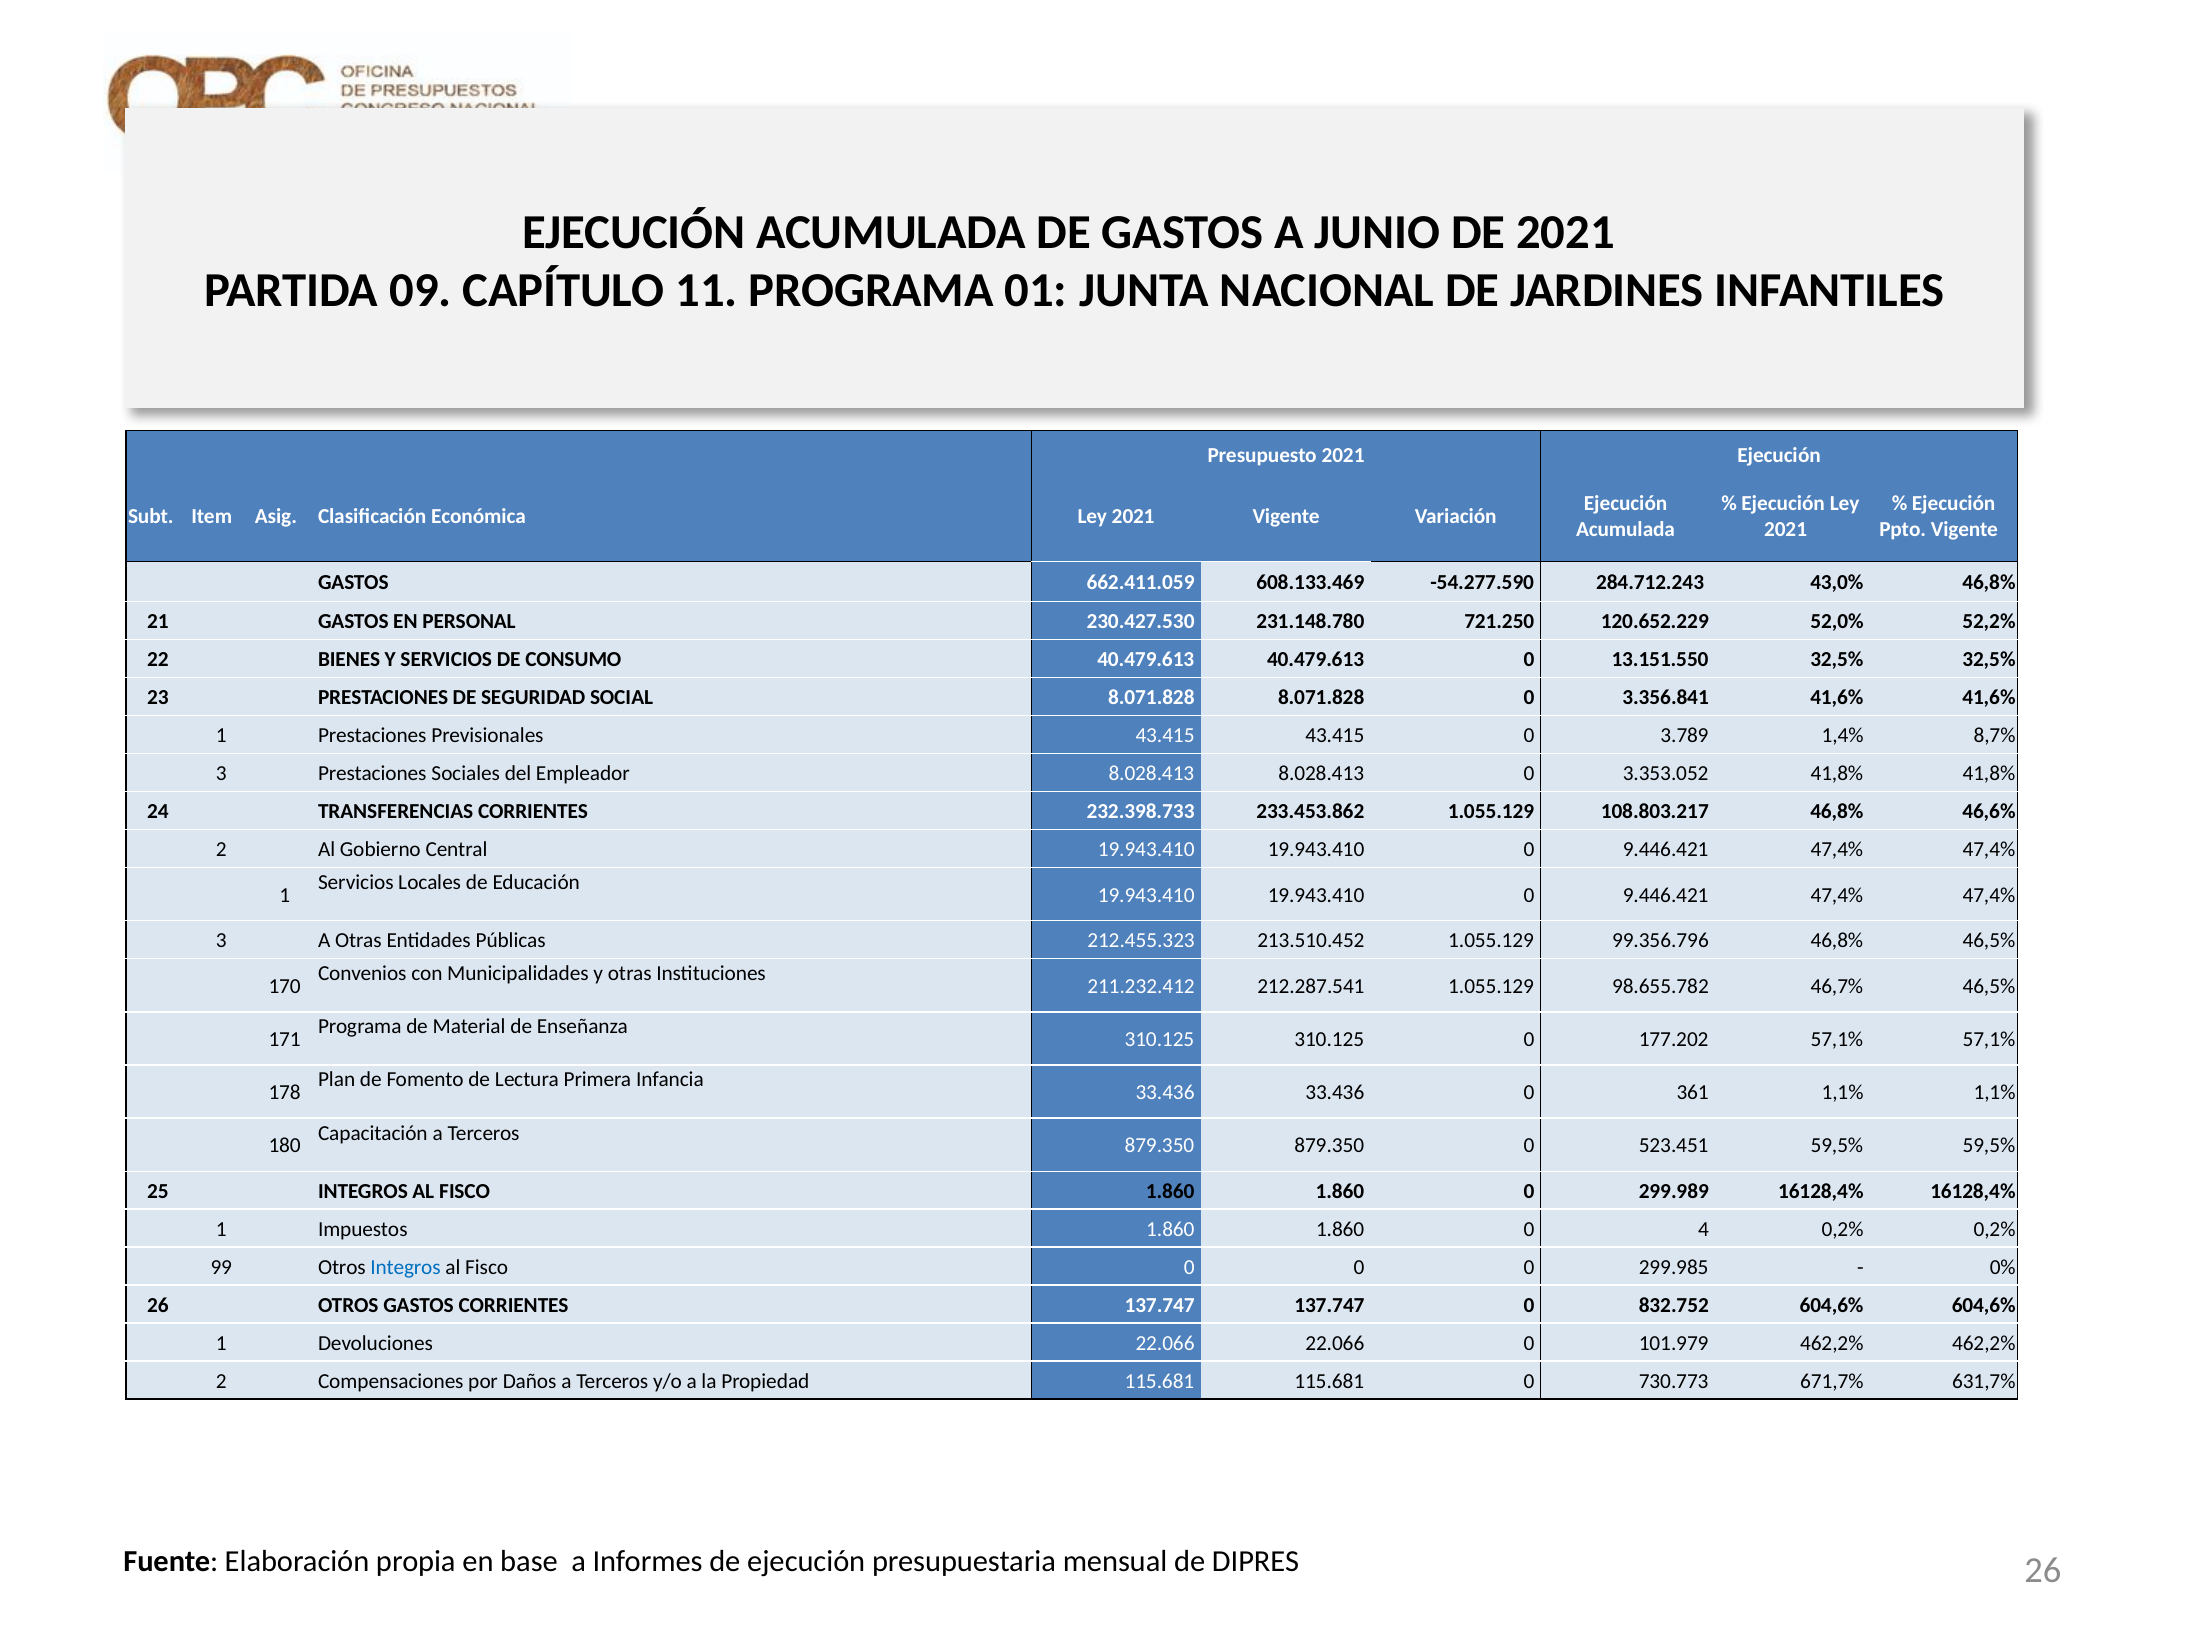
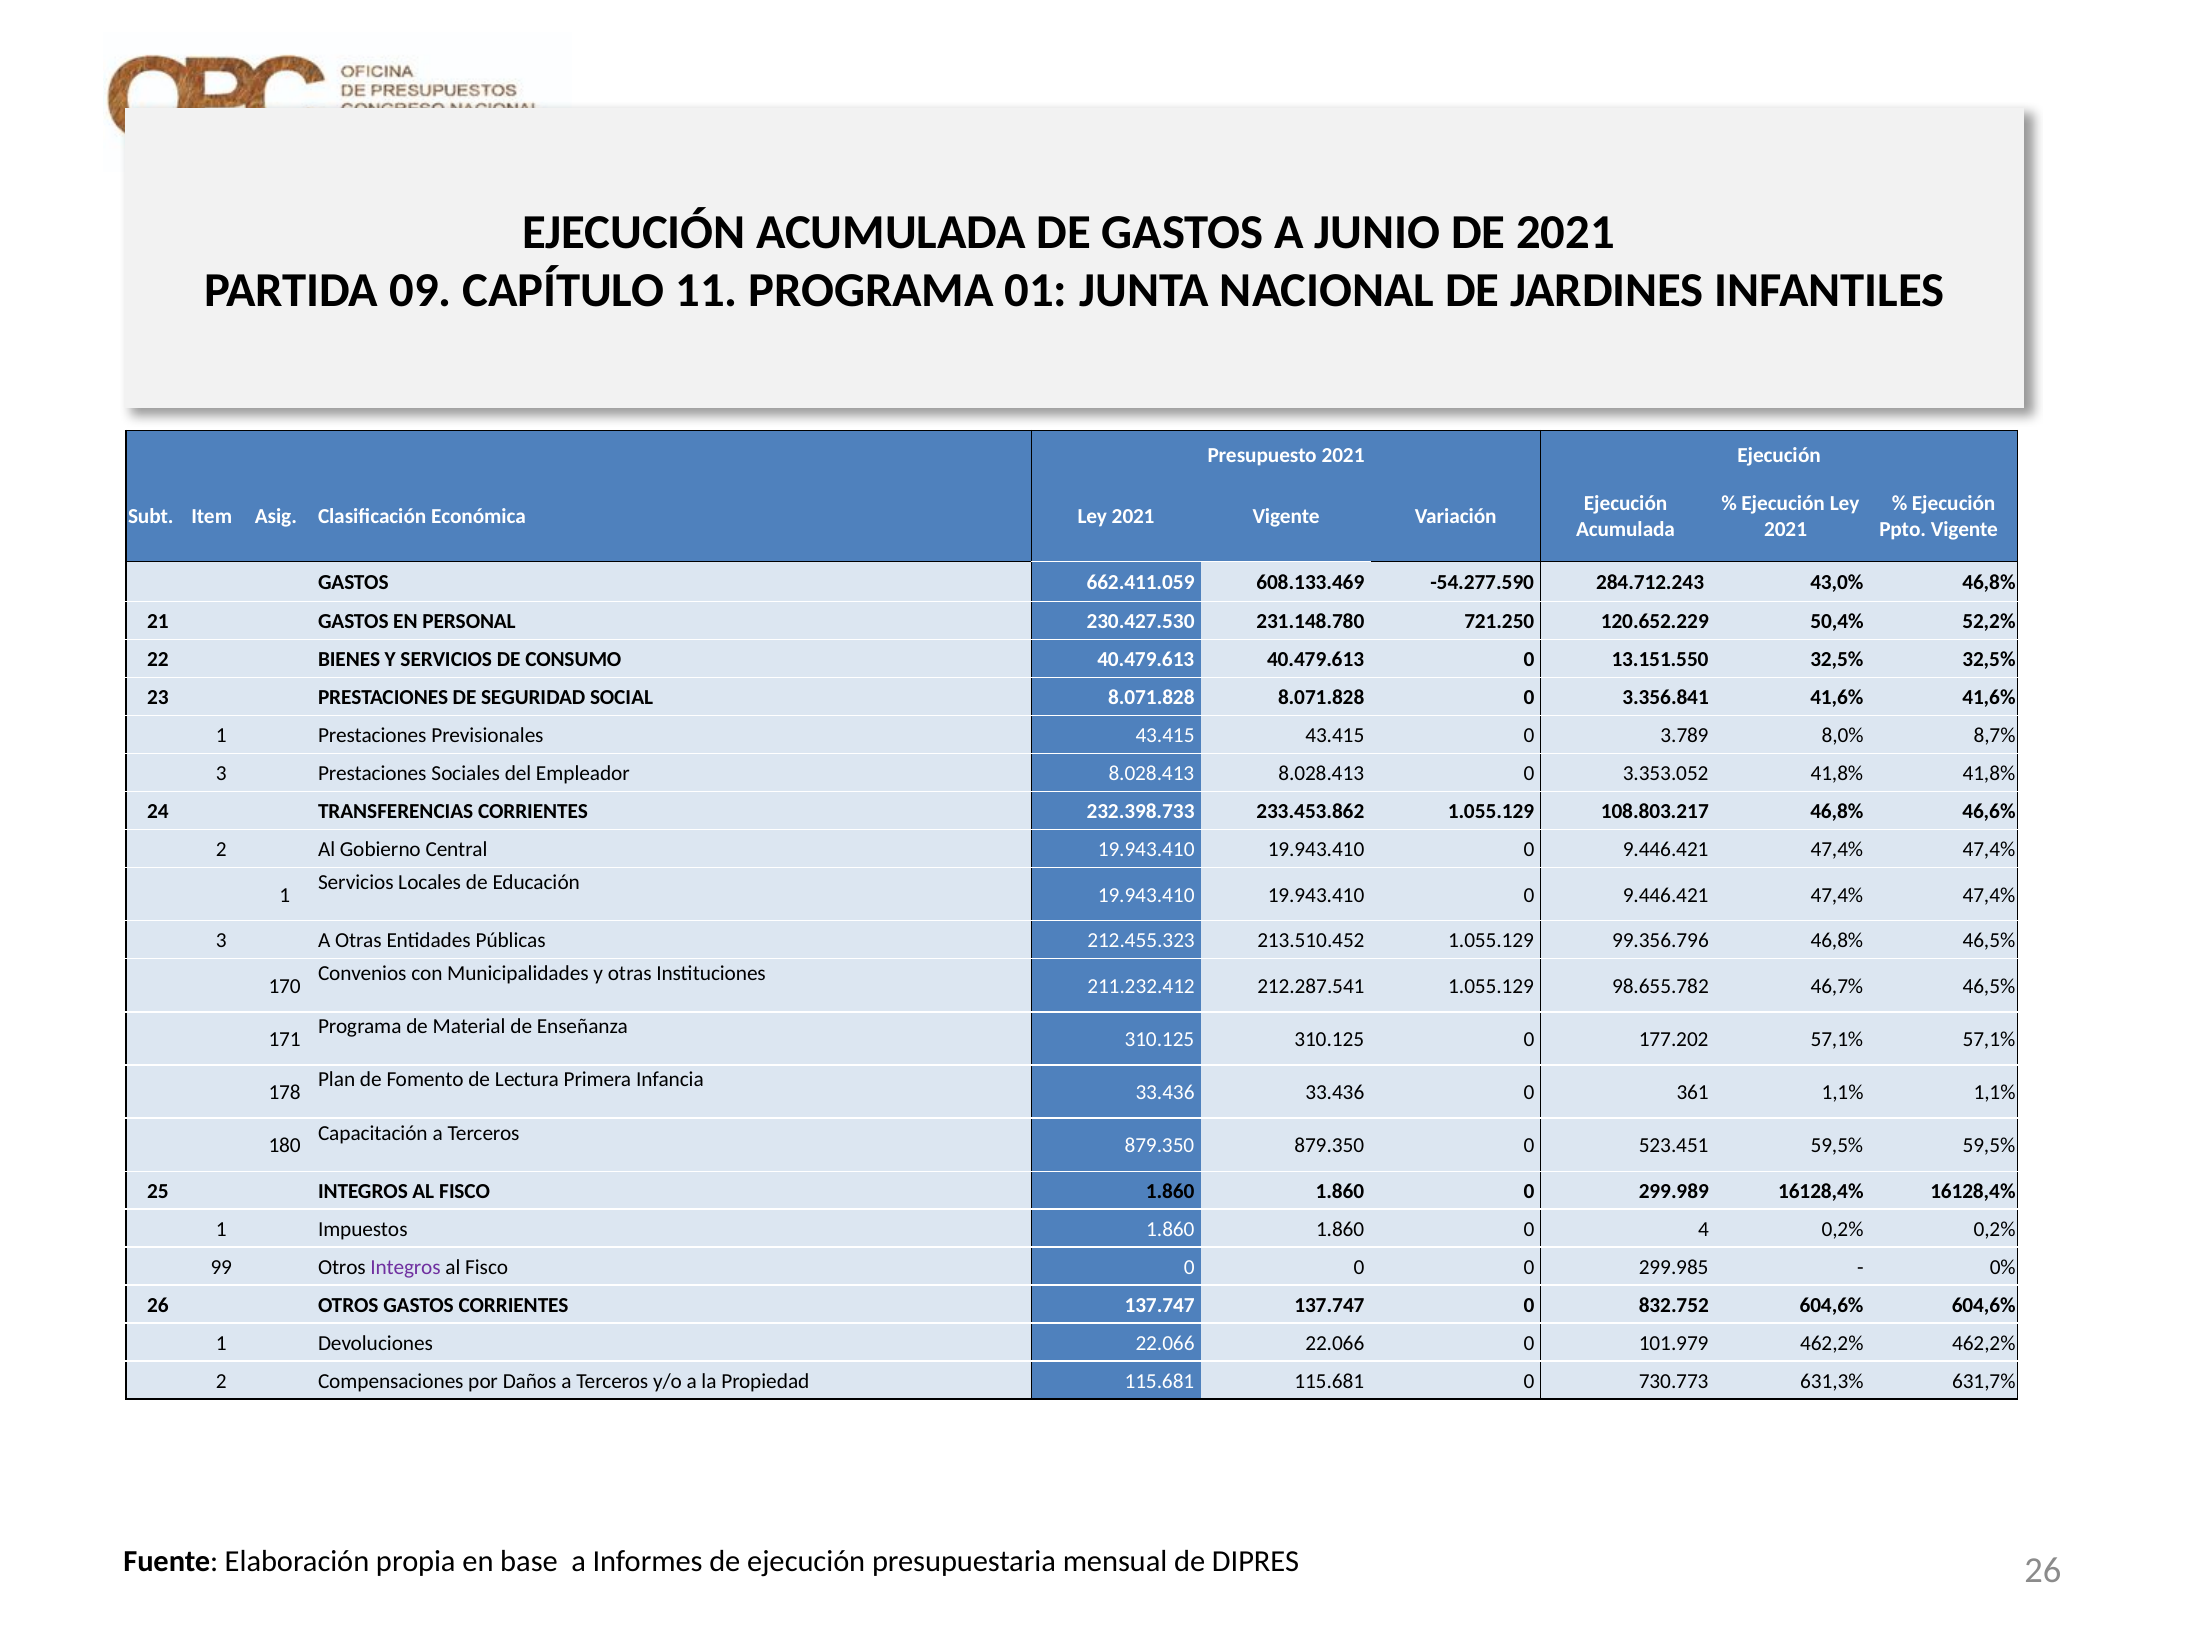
52,0%: 52,0% -> 50,4% (1837, 622)
1,4%: 1,4% -> 8,0% (1843, 736)
Integros colour: blue -> purple (406, 1267)
671,7%: 671,7% -> 631,3% (1832, 1381)
